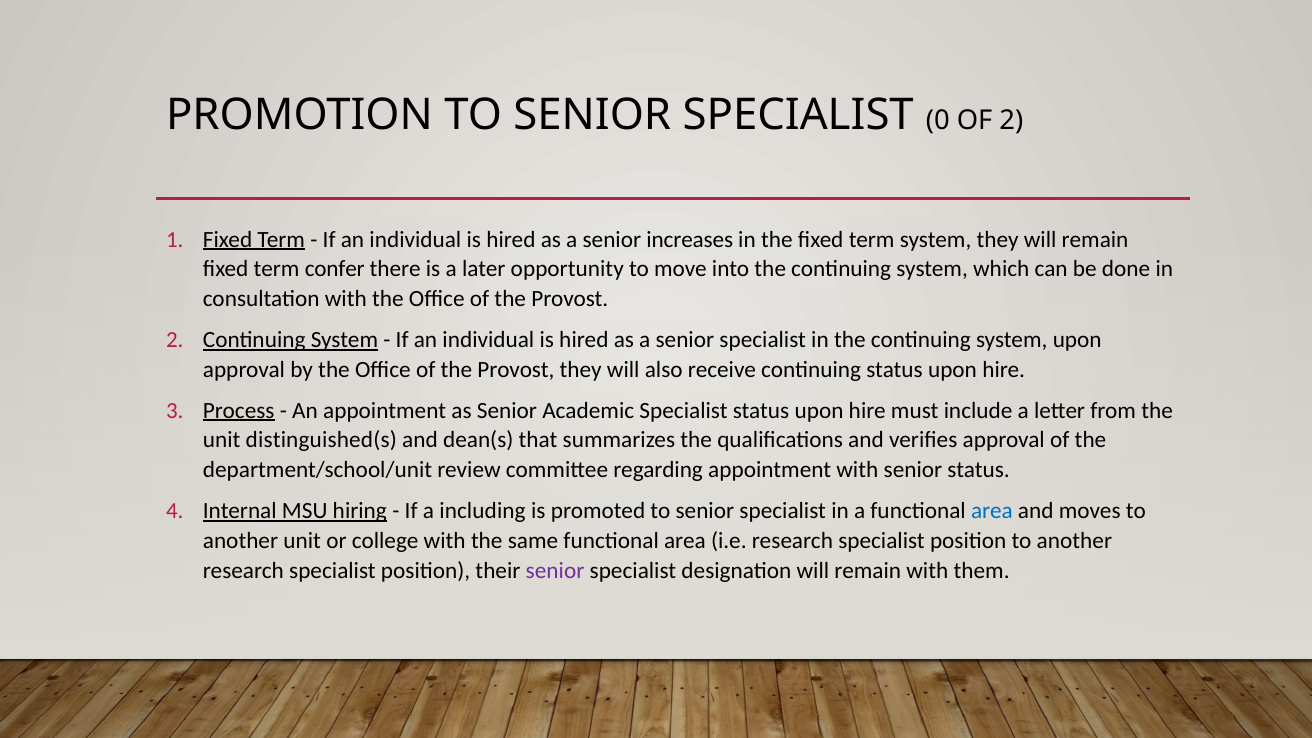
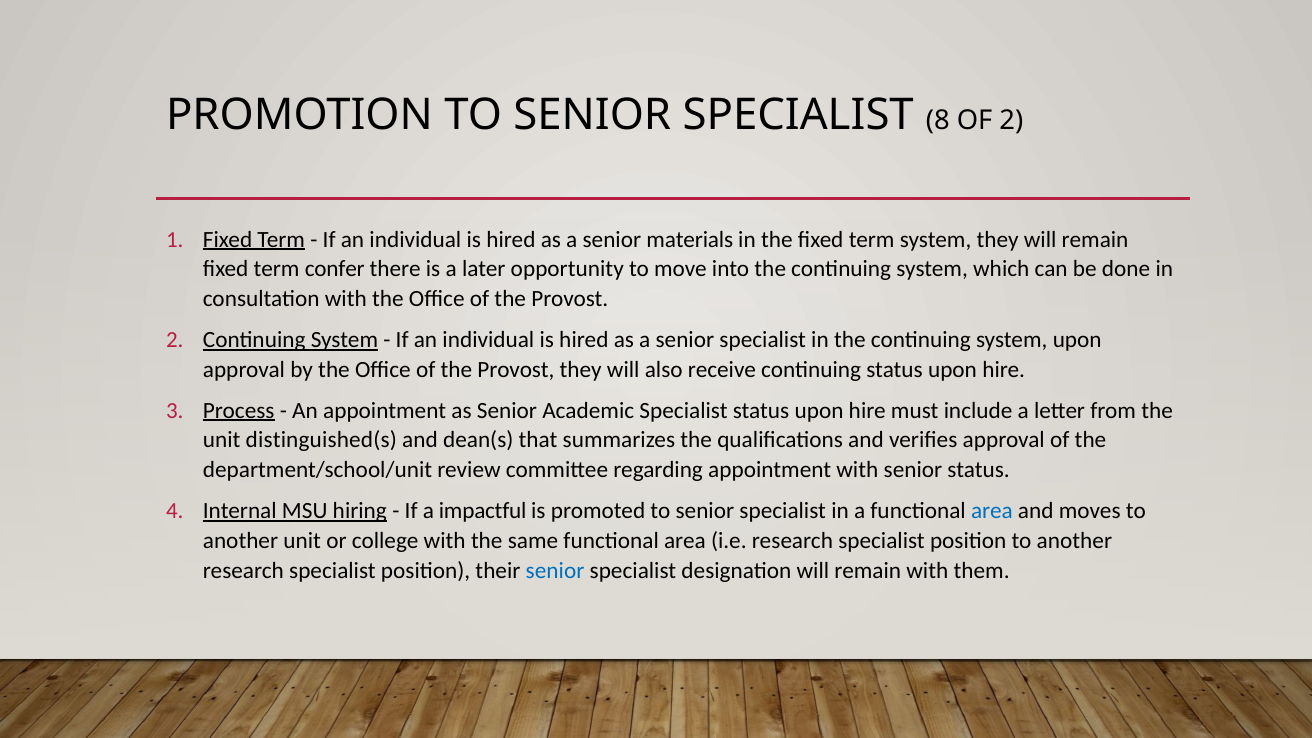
0: 0 -> 8 (938, 120)
increases: increases -> materials (690, 239)
including: including -> impactful (483, 511)
senior colour: purple -> blue (555, 570)
